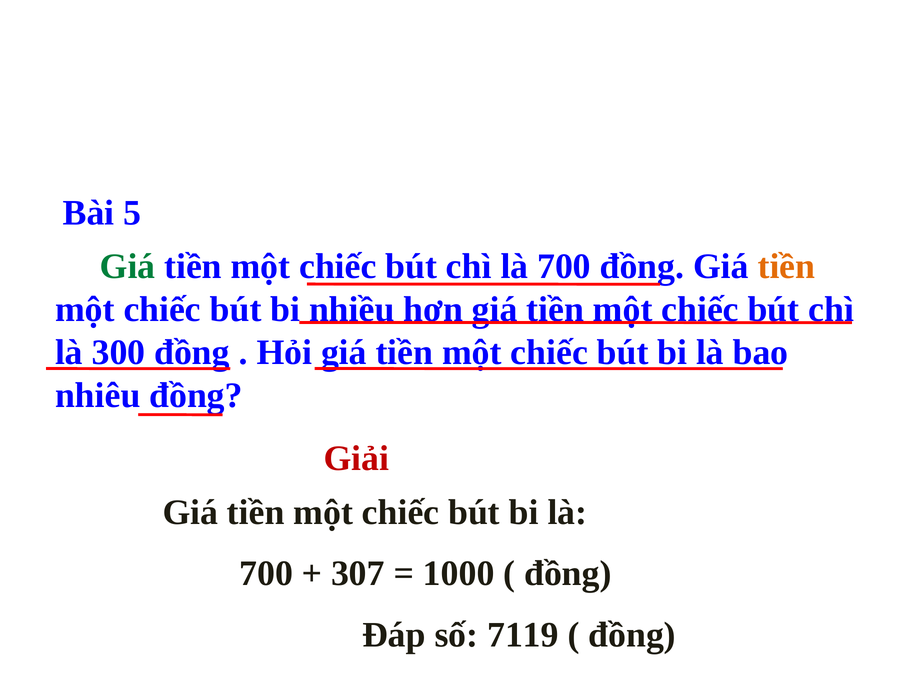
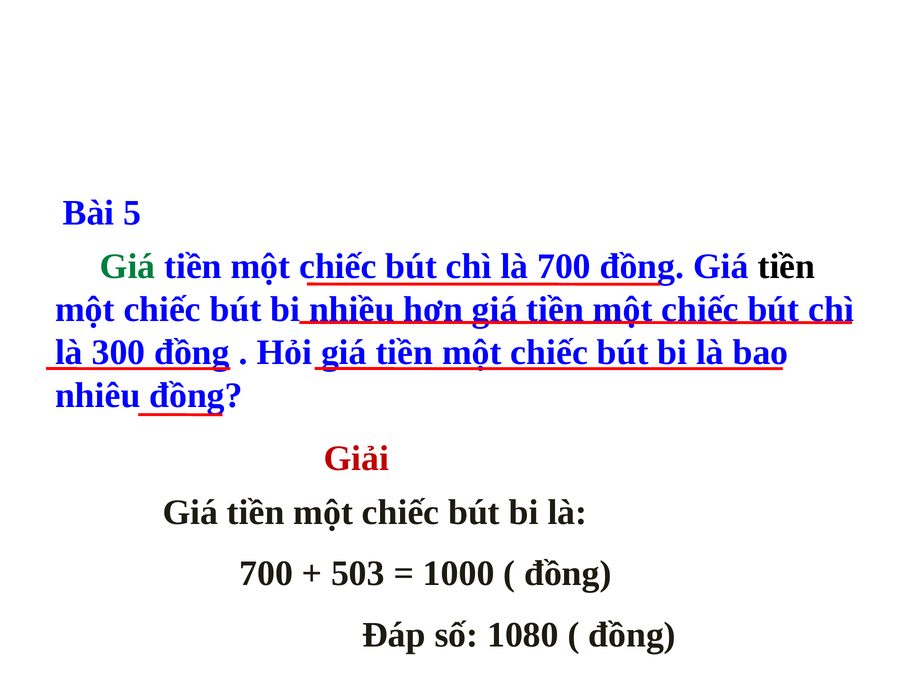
tiền colour: orange -> black (786, 266)
307: 307 -> 503 (358, 573)
7119: 7119 -> 1080 (523, 635)
